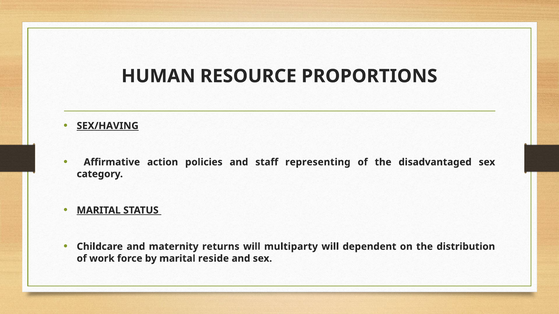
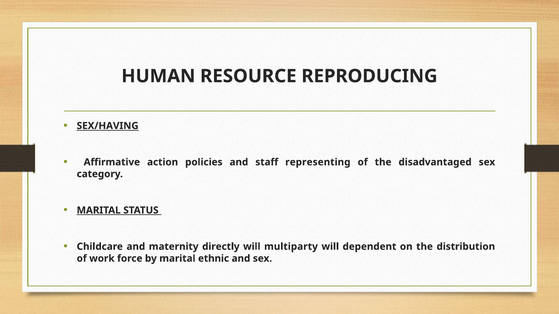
PROPORTIONS: PROPORTIONS -> REPRODUCING (369, 76)
returns: returns -> directly (221, 247)
reside: reside -> ethnic (214, 259)
